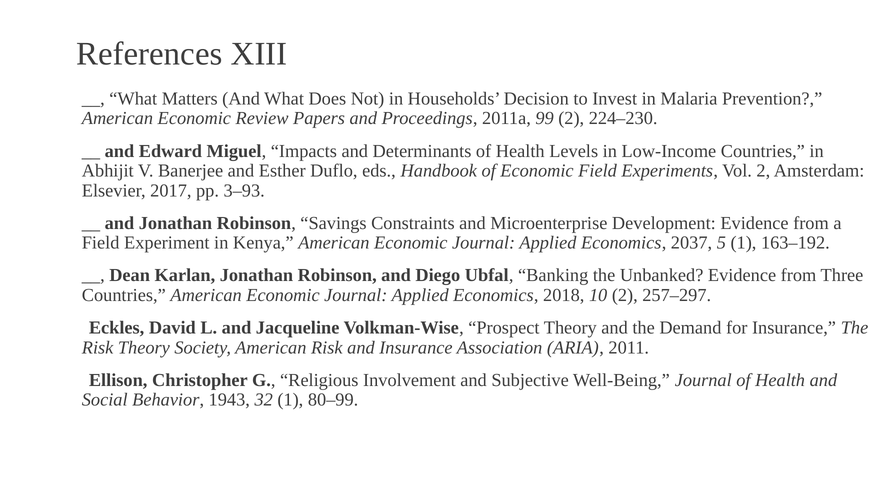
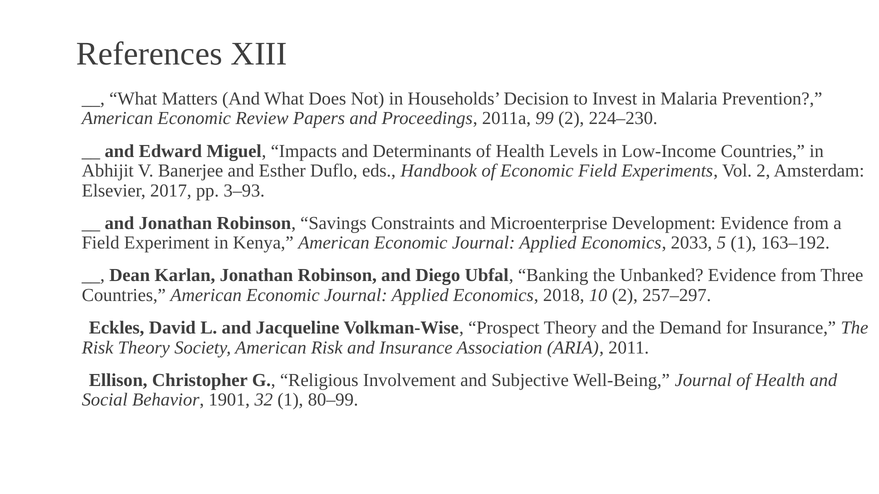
2037: 2037 -> 2033 (691, 243)
1943: 1943 -> 1901 (229, 400)
